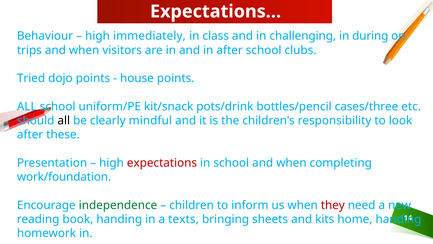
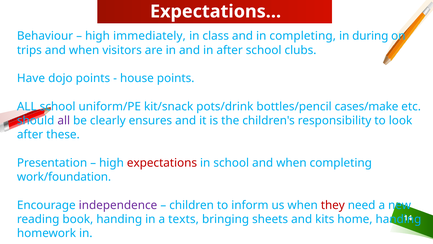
in challenging: challenging -> completing (303, 36)
Tried: Tried -> Have (31, 78)
cases/three: cases/three -> cases/make (367, 106)
all colour: black -> purple (64, 120)
mindful: mindful -> ensures (150, 120)
independence colour: green -> purple (118, 205)
